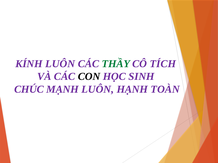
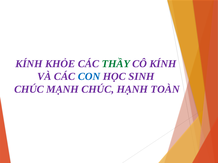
KÍNH LUÔN: LUÔN -> KHỎE (60, 64)
CÔ TÍCH: TÍCH -> KÍNH (163, 64)
CON colour: black -> blue (89, 77)
MẠNH LUÔN: LUÔN -> CHÚC (98, 89)
